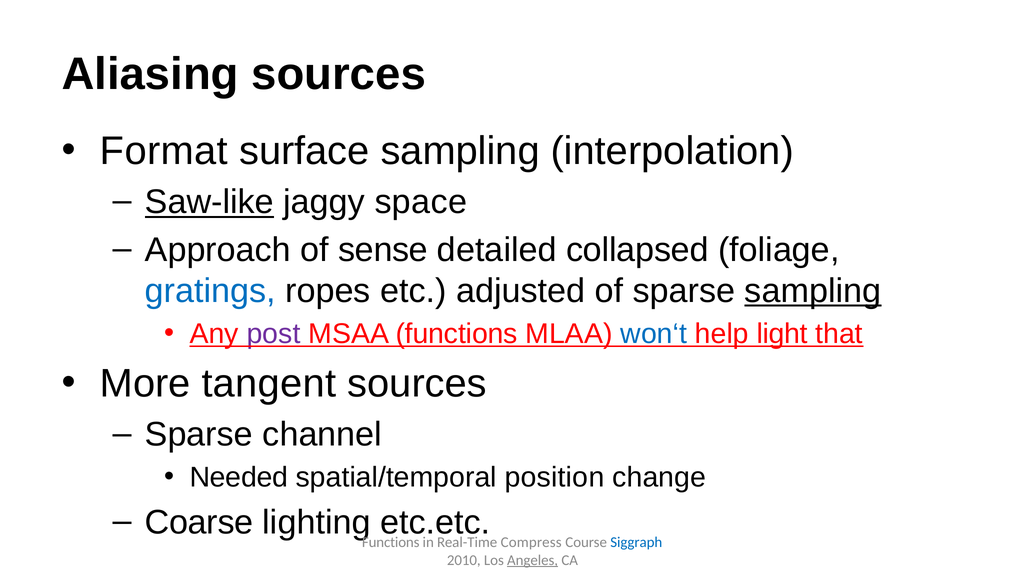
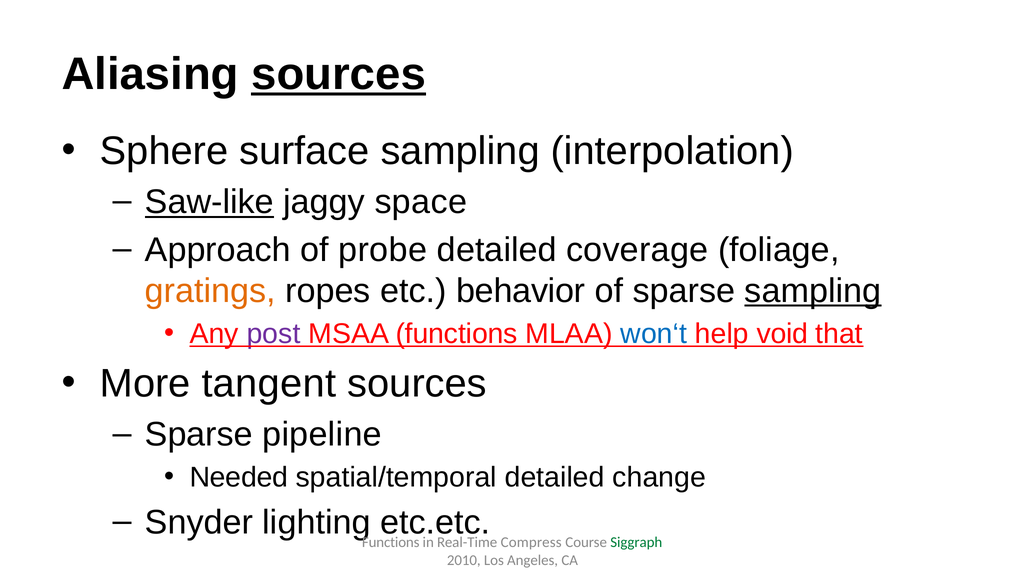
sources underline: none -> present (339, 74)
Format: Format -> Sphere (164, 151)
sense: sense -> probe (383, 250)
collapsed: collapsed -> coverage (637, 250)
gratings colour: blue -> orange (210, 291)
adjusted: adjusted -> behavior (521, 291)
light: light -> void (782, 334)
channel: channel -> pipeline (322, 434)
spatial/temporal position: position -> detailed (555, 477)
Coarse: Coarse -> Snyder (199, 522)
Siggraph colour: blue -> green (636, 542)
Angeles underline: present -> none (533, 560)
